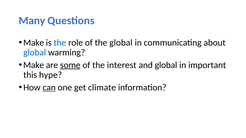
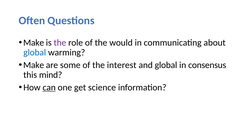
Many: Many -> Often (32, 21)
the colour: blue -> purple (60, 43)
the global: global -> would (121, 43)
some underline: present -> none (70, 65)
important: important -> consensus (207, 65)
hype: hype -> mind (51, 75)
climate: climate -> science (102, 88)
